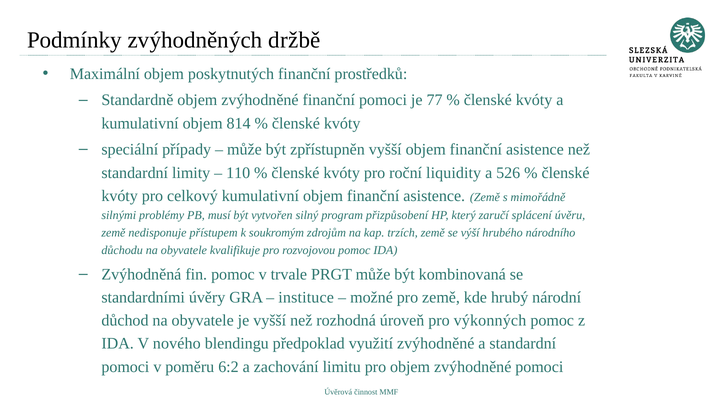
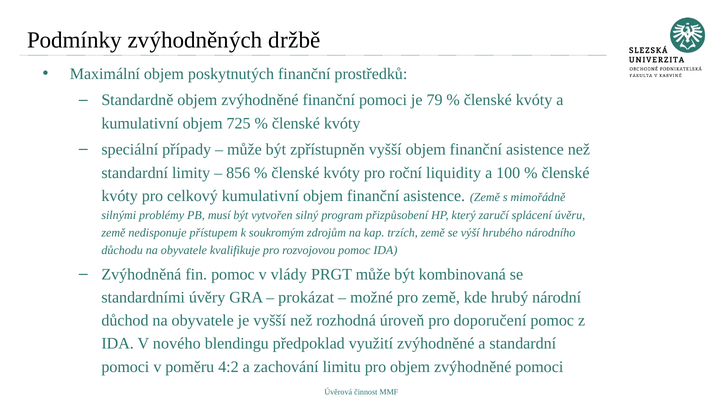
77: 77 -> 79 (435, 100)
814: 814 -> 725 (239, 123)
110: 110 -> 856 (238, 173)
526: 526 -> 100 (508, 173)
trvale: trvale -> vlády (289, 274)
instituce: instituce -> prokázat (306, 297)
výkonných: výkonných -> doporučení (490, 320)
6:2: 6:2 -> 4:2 (228, 367)
